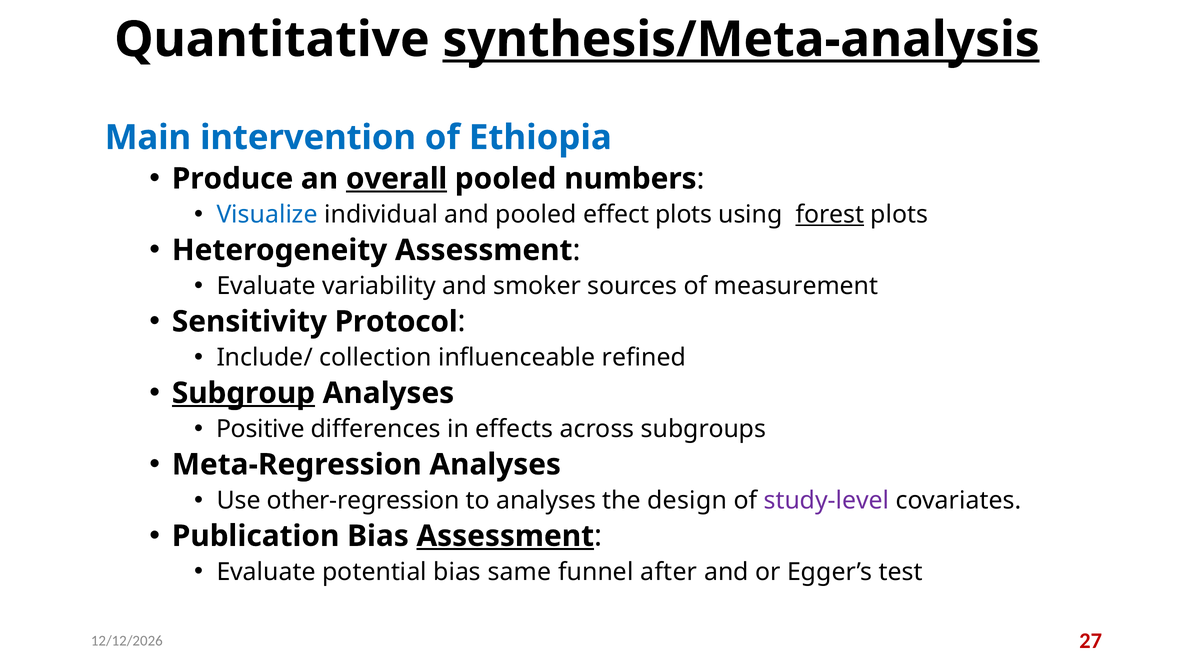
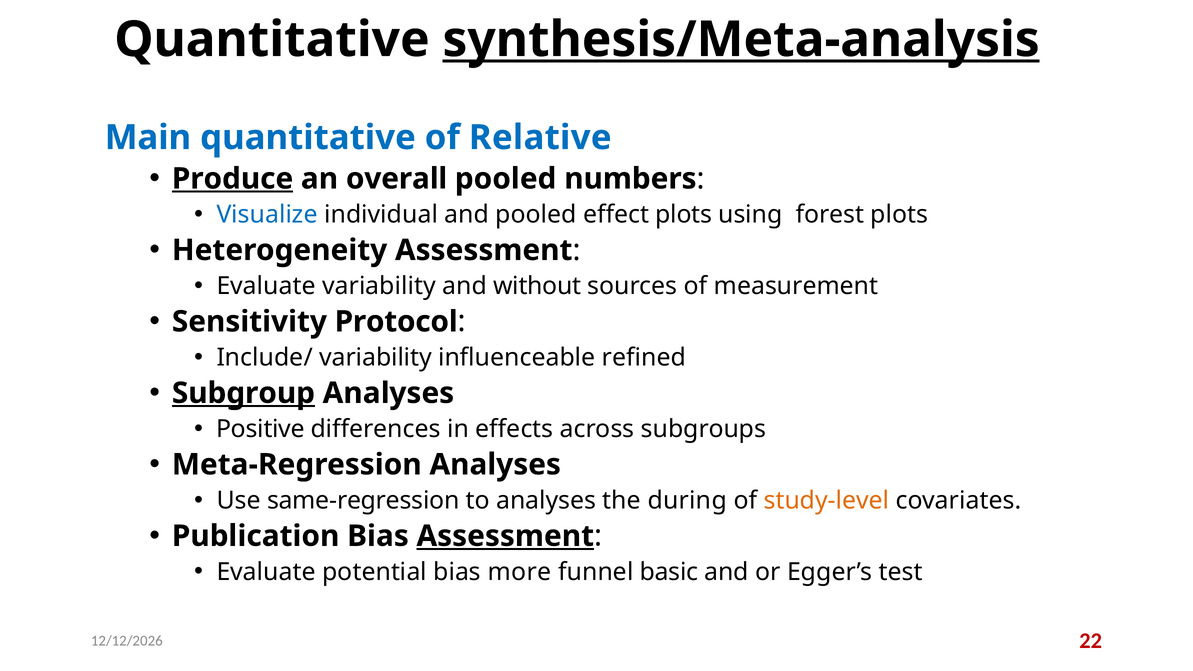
Main intervention: intervention -> quantitative (308, 138)
Ethiopia: Ethiopia -> Relative (540, 138)
Produce underline: none -> present (233, 179)
overall underline: present -> none (397, 179)
forest underline: present -> none (830, 214)
smoker: smoker -> without (537, 286)
Include/ collection: collection -> variability (375, 357)
other-regression: other-regression -> same-regression (363, 500)
design: design -> during (687, 500)
study-level colour: purple -> orange (827, 500)
same: same -> more (519, 572)
after: after -> basic (669, 572)
27: 27 -> 22 (1091, 641)
